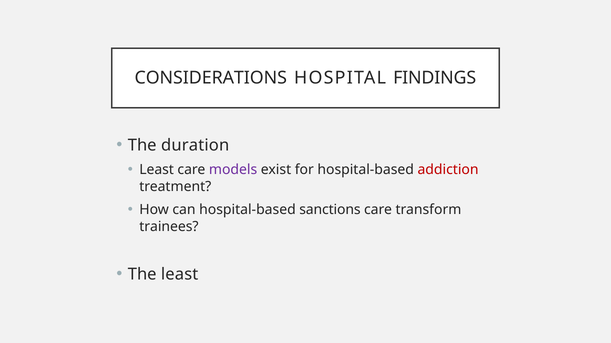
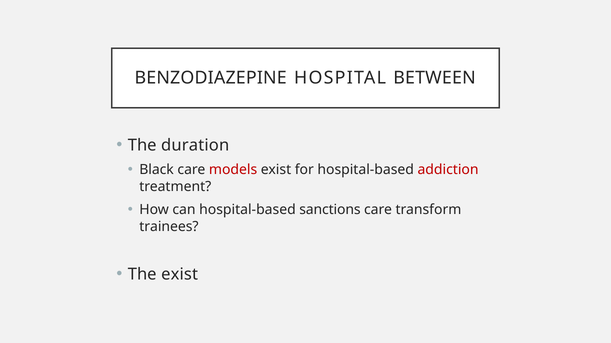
CONSIDERATIONS: CONSIDERATIONS -> BENZODIAZEPINE (211, 78)
FINDINGS: FINDINGS -> BETWEEN (435, 78)
Least: Least -> Black (157, 170)
models colour: purple -> red (233, 170)
The least: least -> exist (180, 275)
